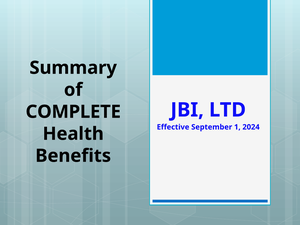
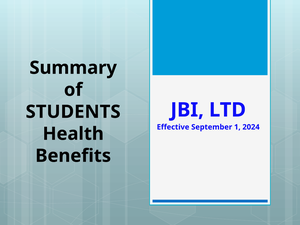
COMPLETE: COMPLETE -> STUDENTS (73, 112)
